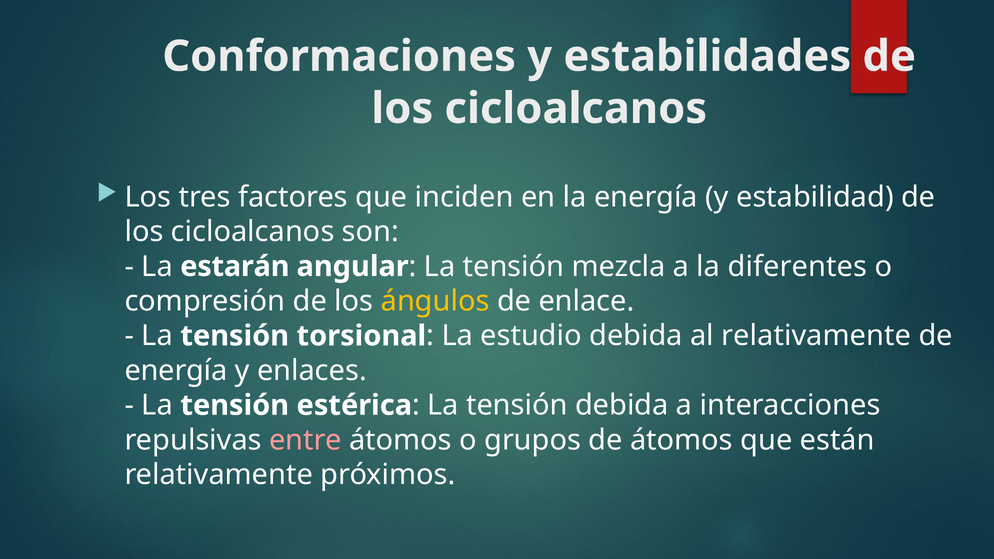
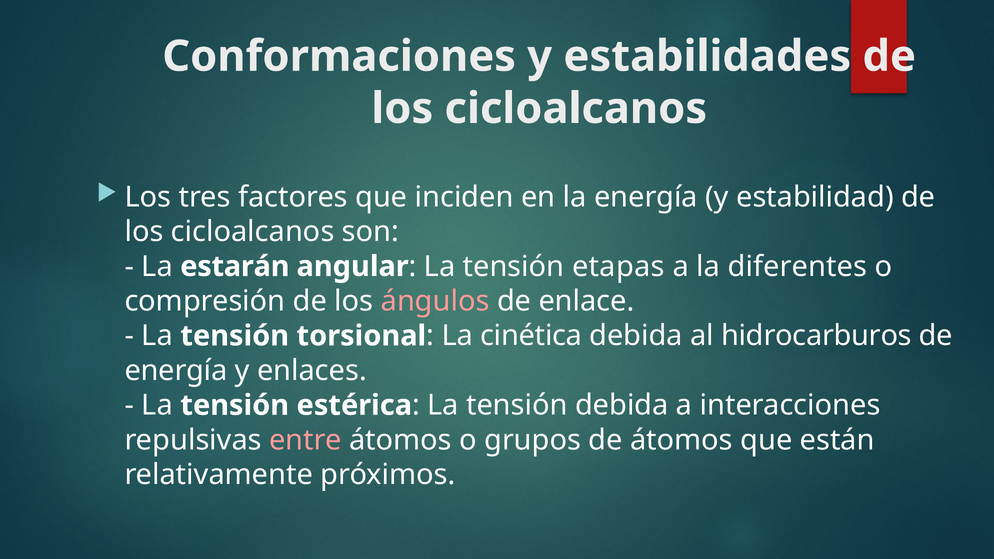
mezcla: mezcla -> etapas (618, 266)
ángulos colour: yellow -> pink (435, 301)
estudio: estudio -> cinética (531, 336)
al relativamente: relativamente -> hidrocarburos (816, 336)
